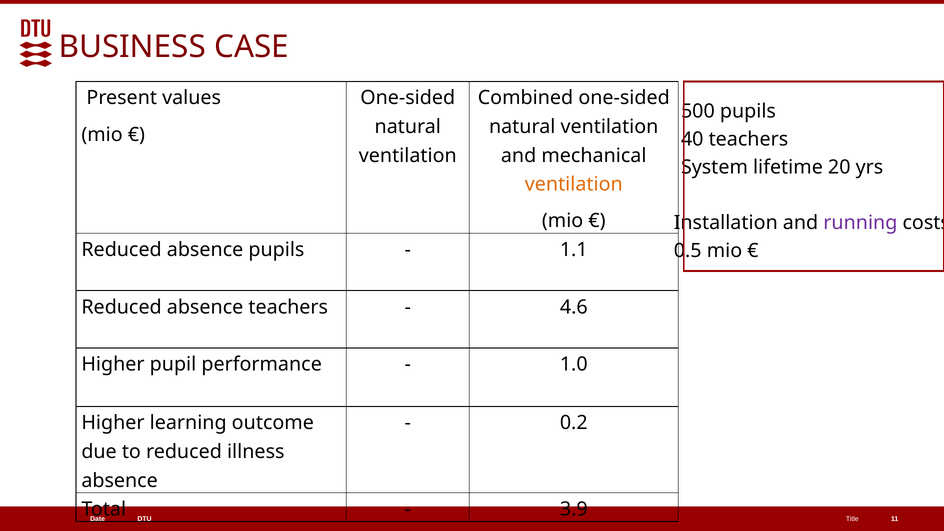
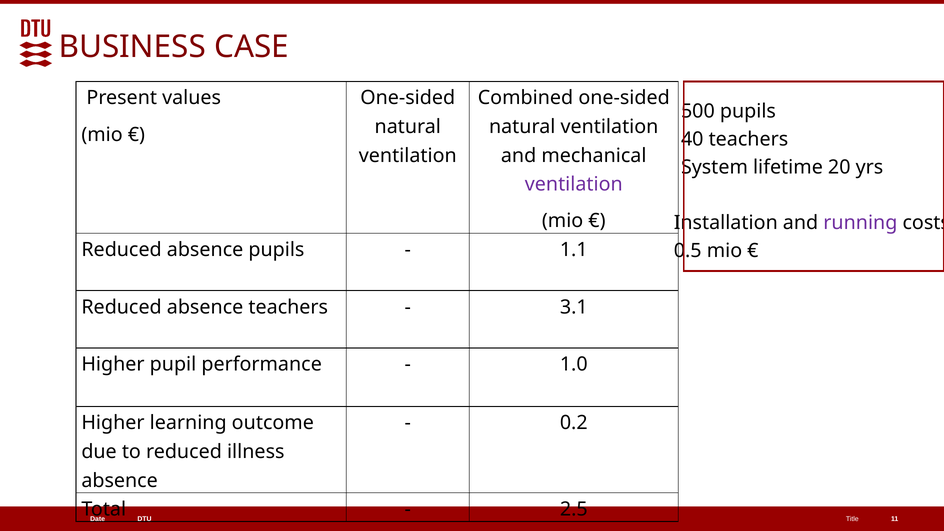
ventilation colour: orange -> purple (574, 184)
4.6: 4.6 -> 3.1 (574, 307)
3.9: 3.9 -> 2.5 (574, 509)
